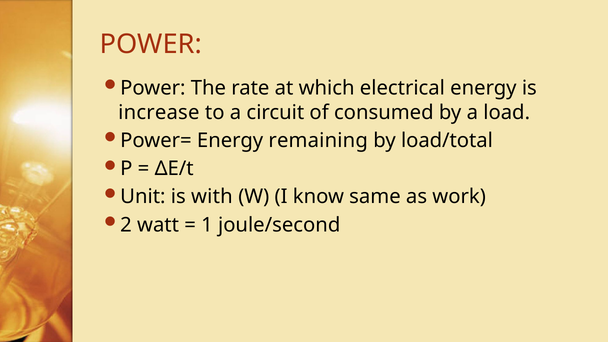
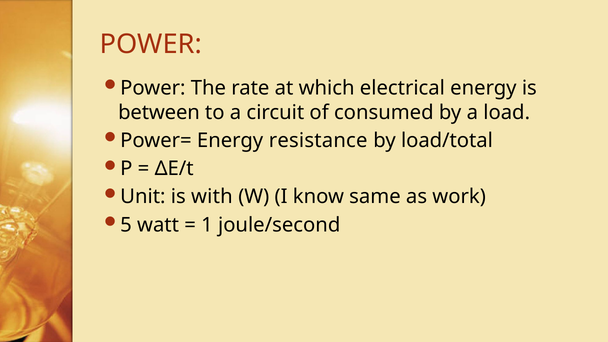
increase: increase -> between (159, 112)
remaining: remaining -> resistance (318, 140)
2: 2 -> 5 (126, 225)
